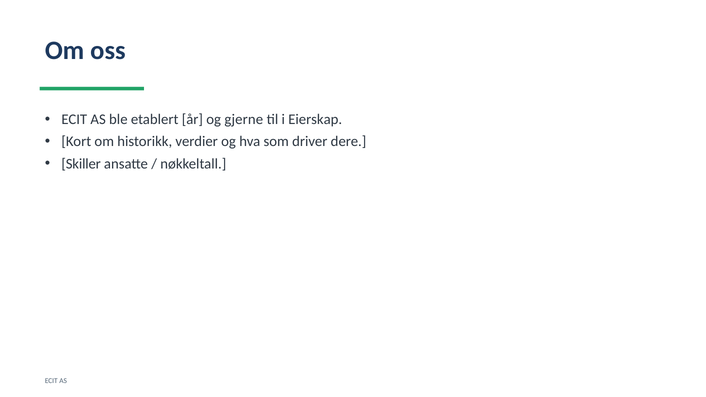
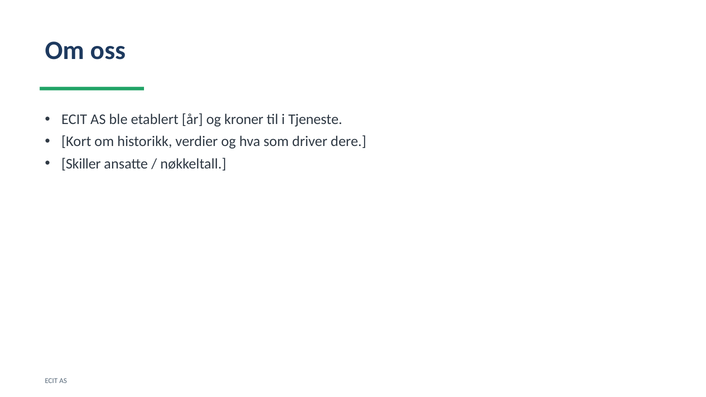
gjerne: gjerne -> kroner (244, 120)
Eierskap: Eierskap -> Tjeneste (315, 120)
